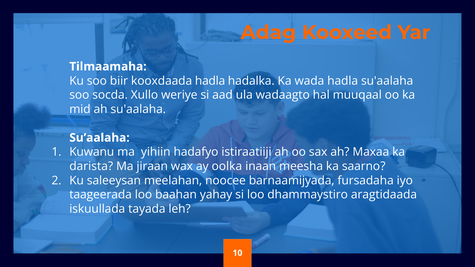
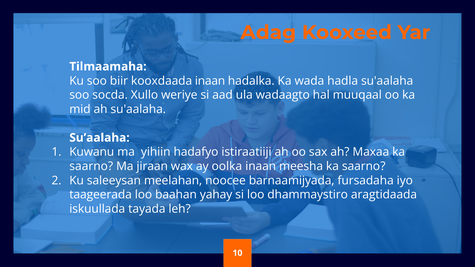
kooxdaada hadla: hadla -> inaan (210, 81)
darista: darista -> saarno (91, 166)
